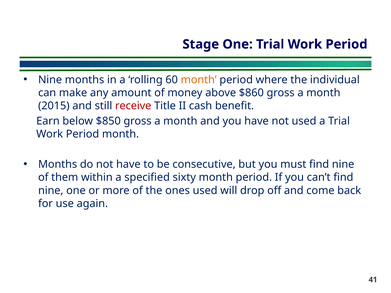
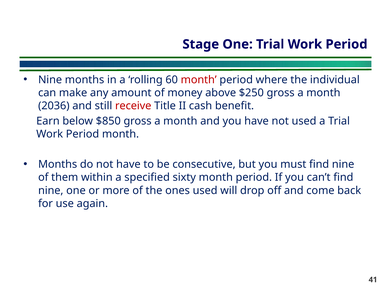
month colour: orange -> red (199, 80)
$860: $860 -> $250 (251, 93)
2015: 2015 -> 2036 (54, 106)
